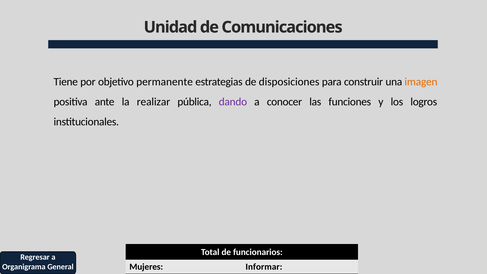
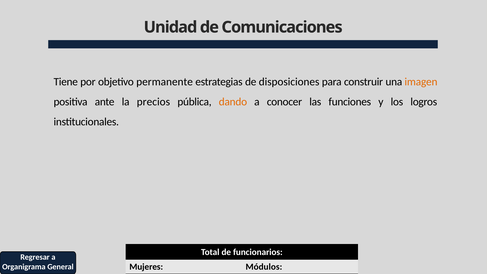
realizar: realizar -> precios (153, 102)
dando colour: purple -> orange (233, 102)
Informar: Informar -> Módulos (264, 267)
